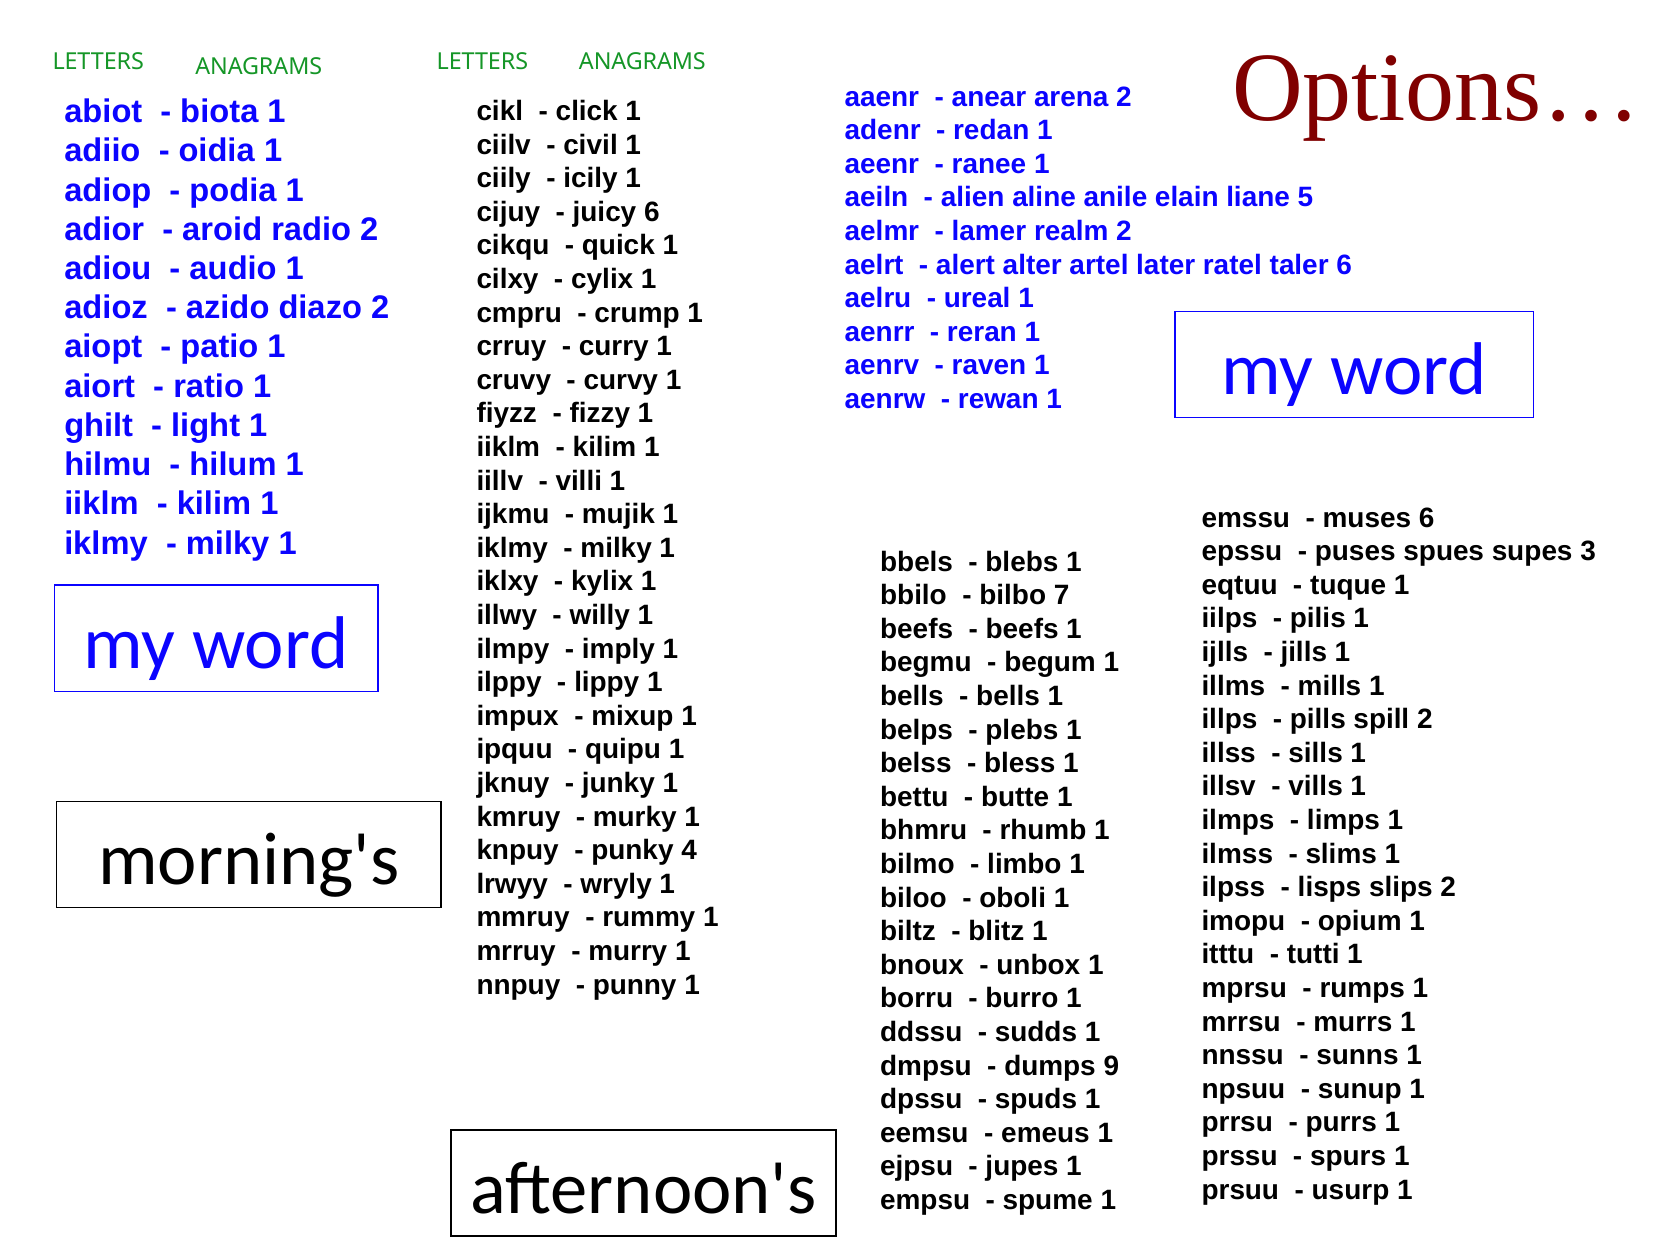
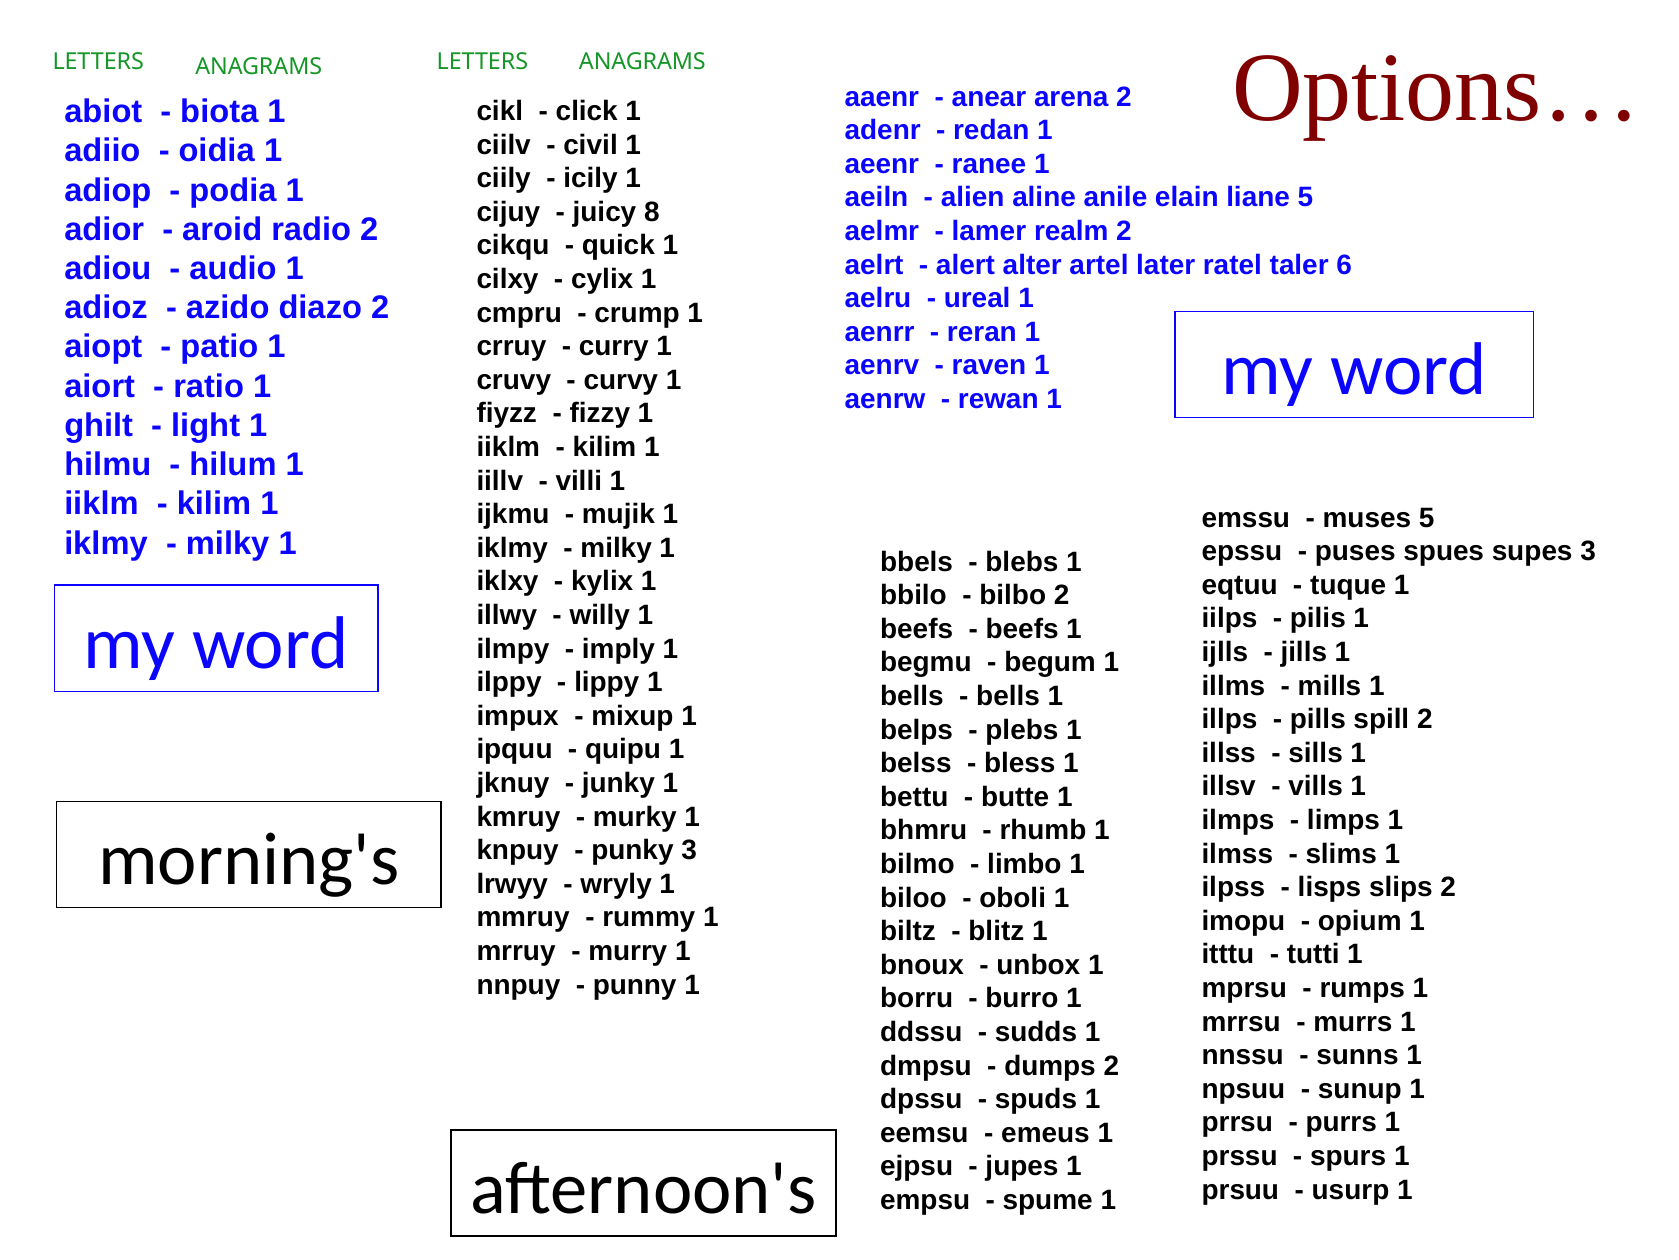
juicy 6: 6 -> 8 (652, 212)
muses 6: 6 -> 5 (1427, 518)
bilbo 7: 7 -> 2 (1062, 595)
punky 4: 4 -> 3 (689, 850)
dumps 9: 9 -> 2 (1111, 1065)
